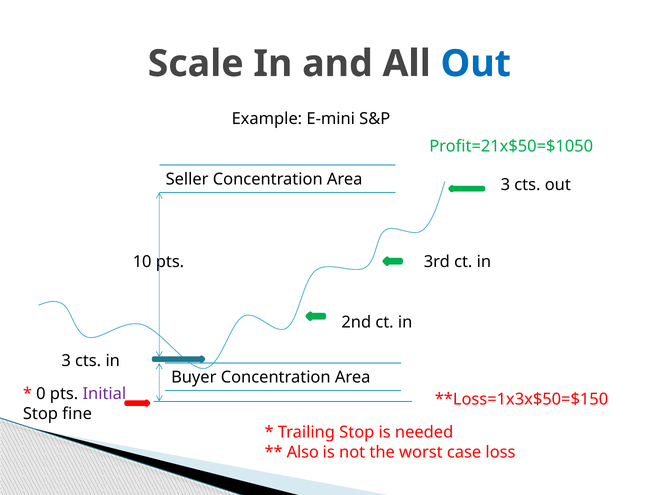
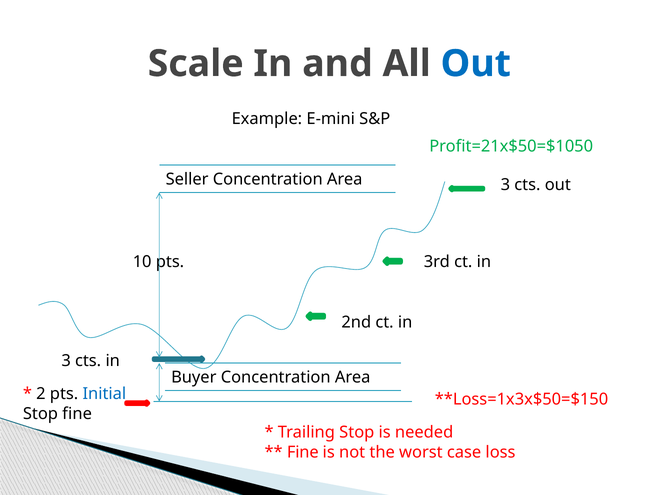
0: 0 -> 2 (41, 393)
Initial colour: purple -> blue (104, 393)
Also: Also -> Fine (303, 451)
